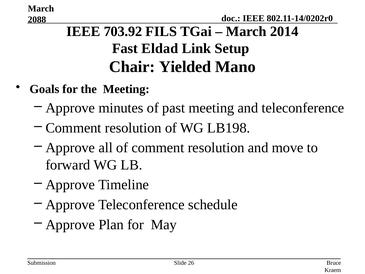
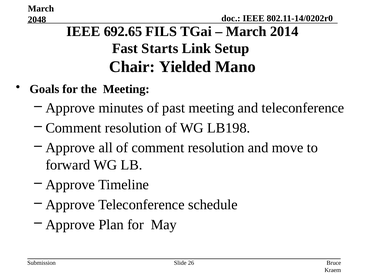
2088: 2088 -> 2048 (37, 19)
703.92: 703.92 -> 692.65 (123, 31)
Eldad: Eldad -> Starts (160, 48)
